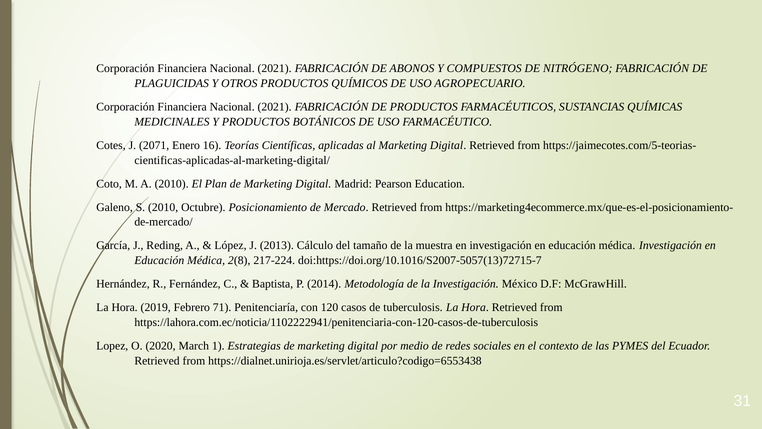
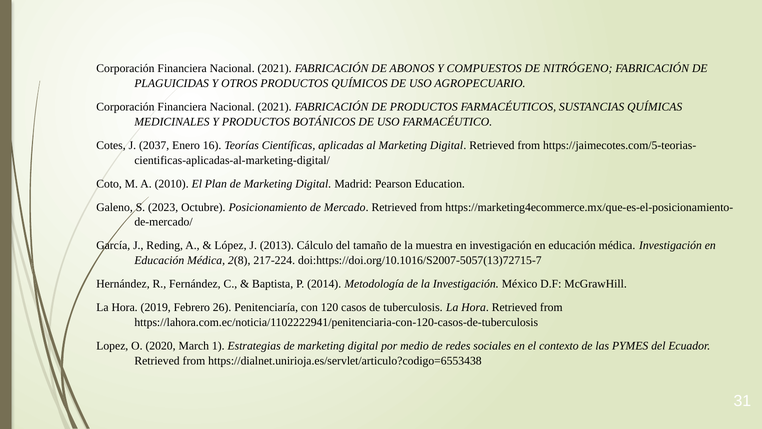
2071: 2071 -> 2037 (154, 145)
S 2010: 2010 -> 2023 (163, 207)
71: 71 -> 26 (222, 307)
